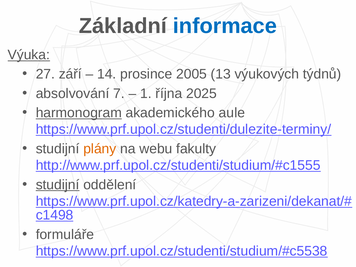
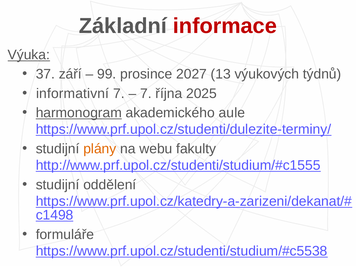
informace colour: blue -> red (225, 26)
27: 27 -> 37 (45, 74)
14: 14 -> 99 (107, 74)
2005: 2005 -> 2027 (192, 74)
absolvování: absolvování -> informativní (73, 93)
1: 1 -> 7 (146, 93)
studijní underline: present -> none (58, 185)
